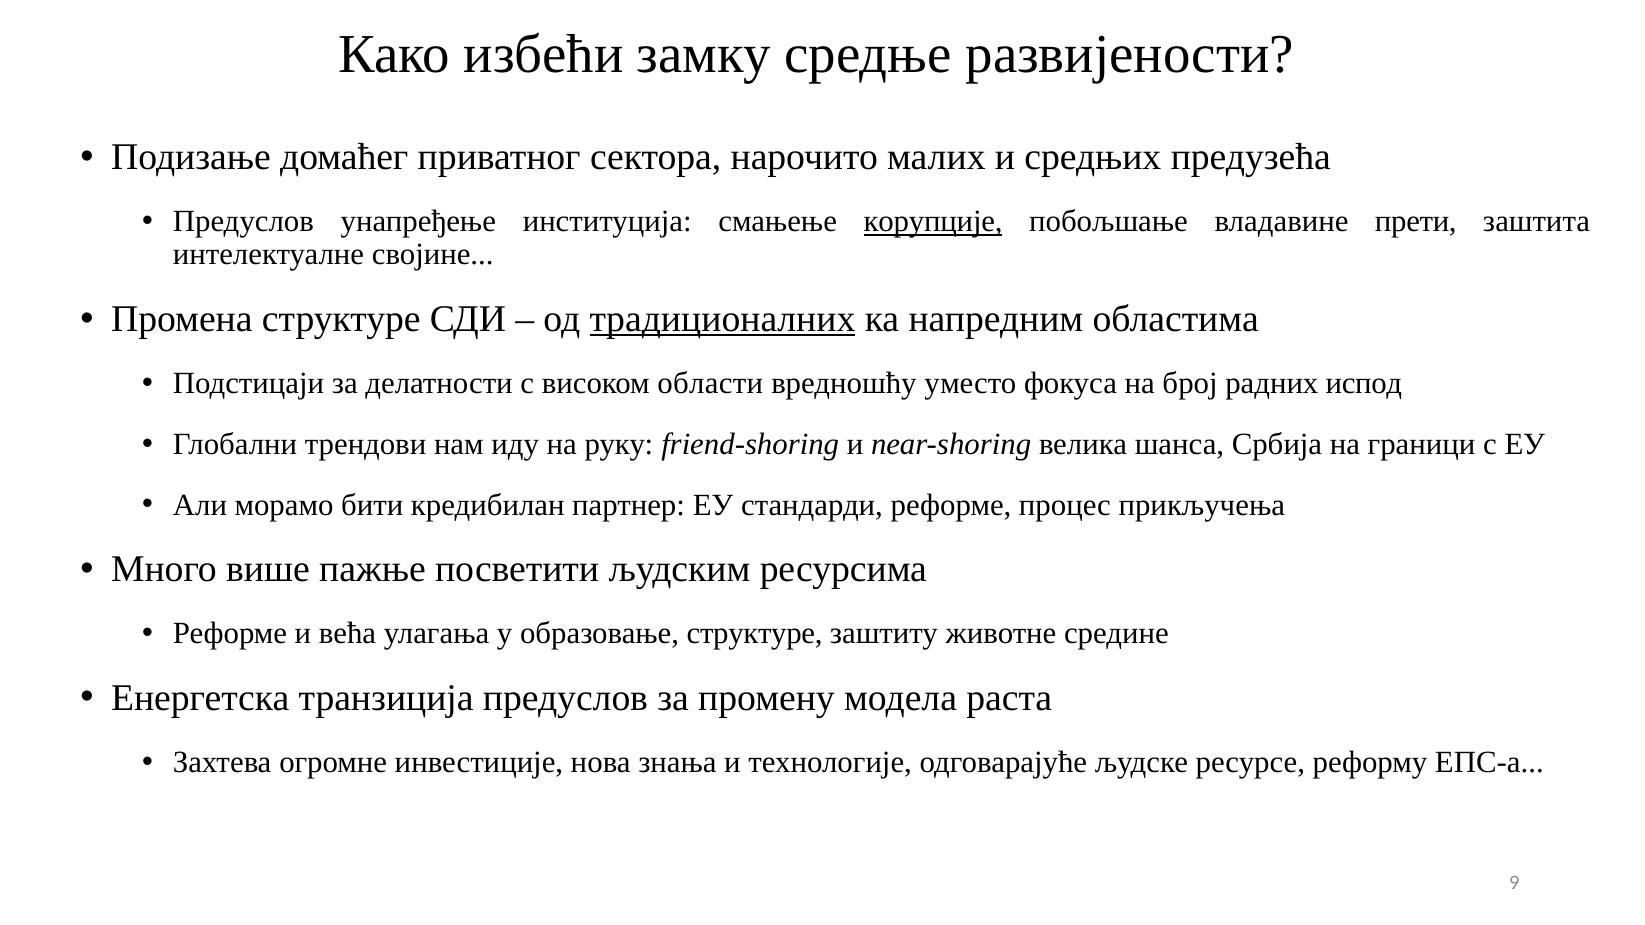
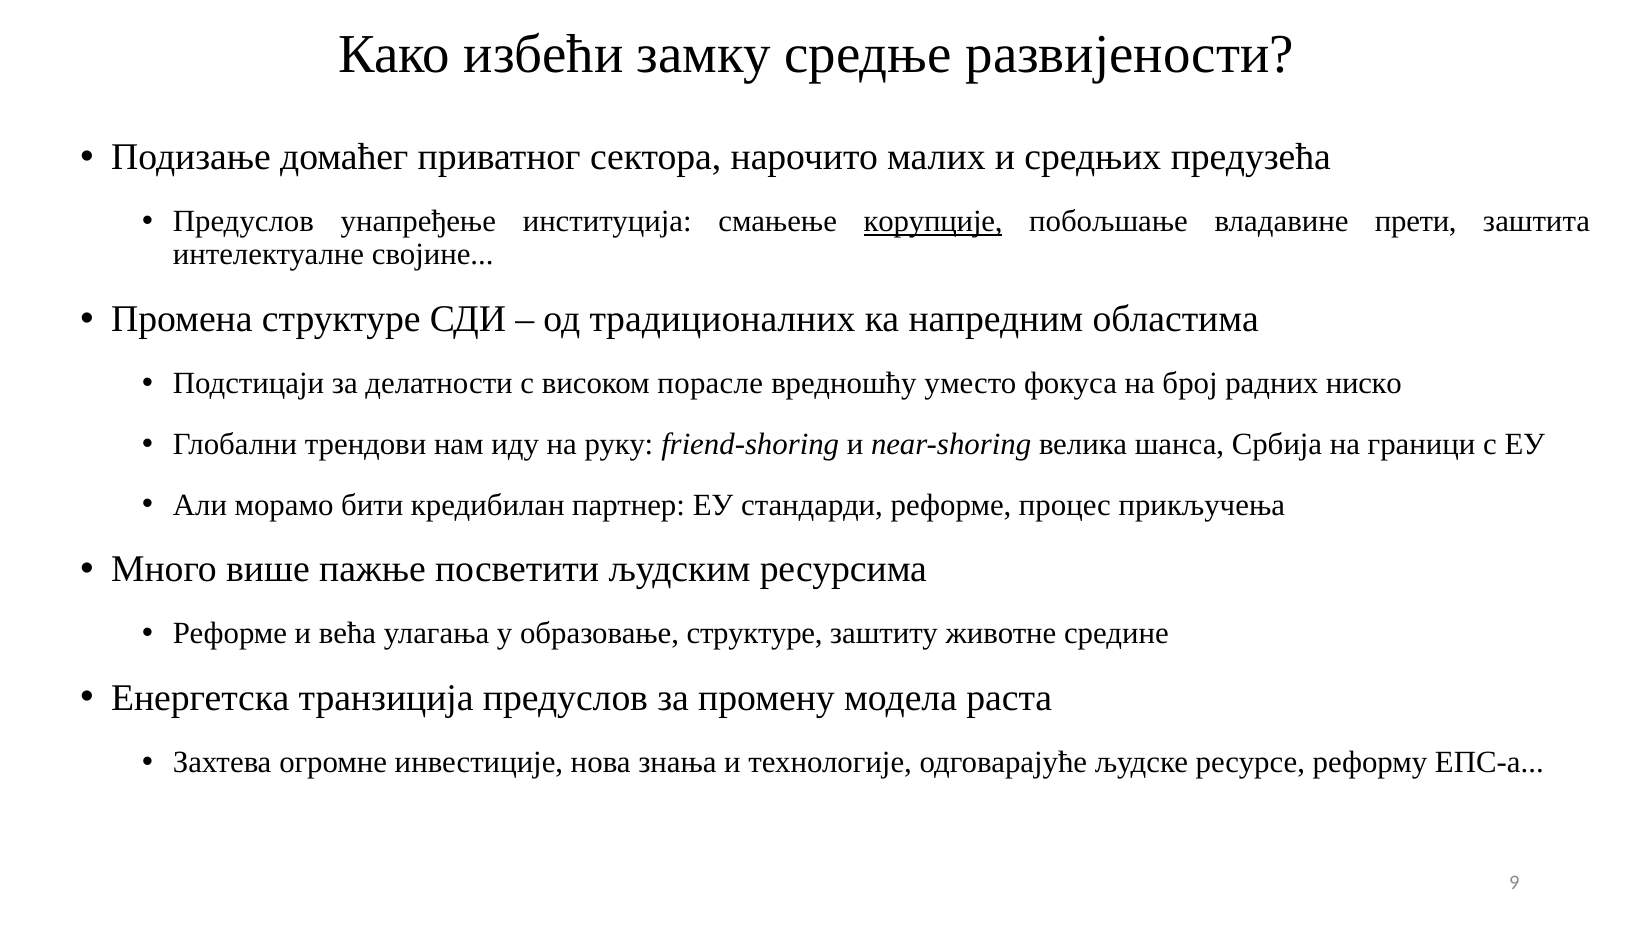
традиционалних underline: present -> none (723, 319)
области: области -> порасле (710, 384)
испод: испод -> ниско (1364, 384)
